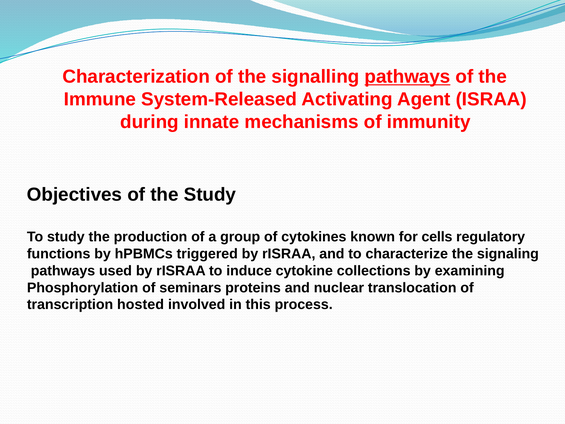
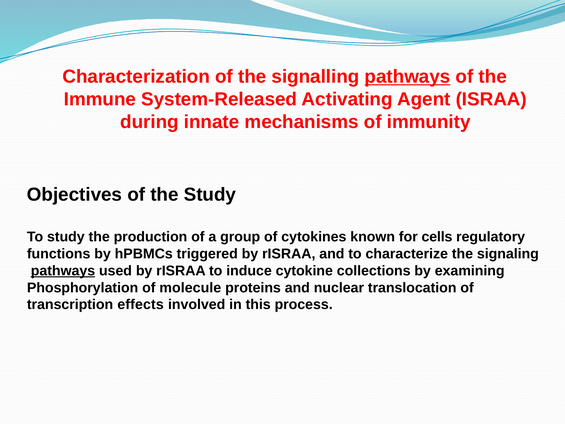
pathways underline: none -> present (63, 271)
seminars: seminars -> molecule (190, 288)
hosted: hosted -> effects (141, 304)
